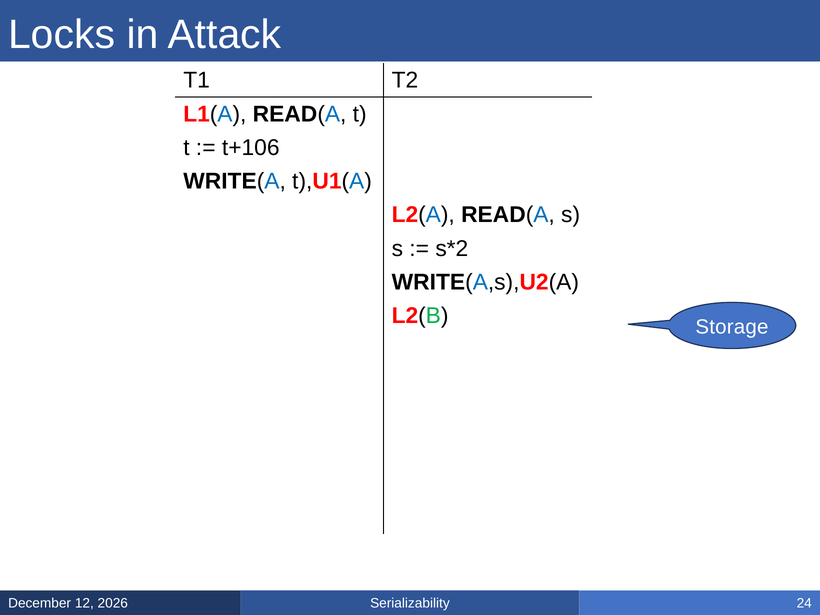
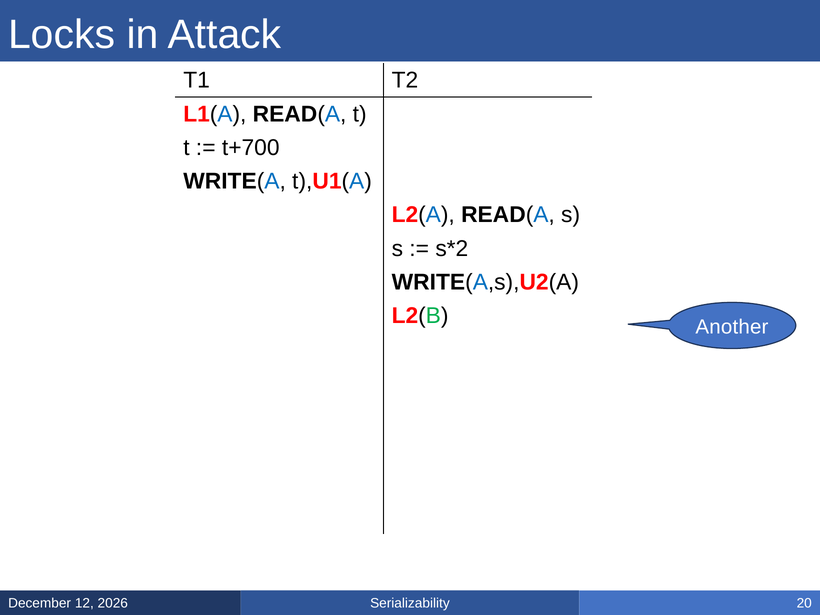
t+106: t+106 -> t+700 (251, 148)
Storage: Storage -> Another (732, 327)
24: 24 -> 20 (804, 603)
